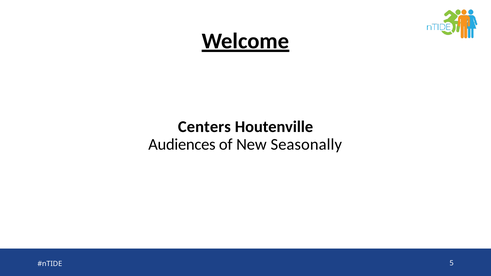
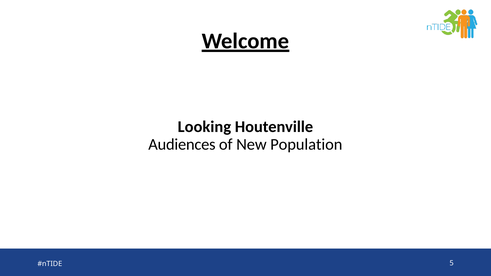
Centers: Centers -> Looking (204, 127)
Seasonally: Seasonally -> Population (306, 145)
